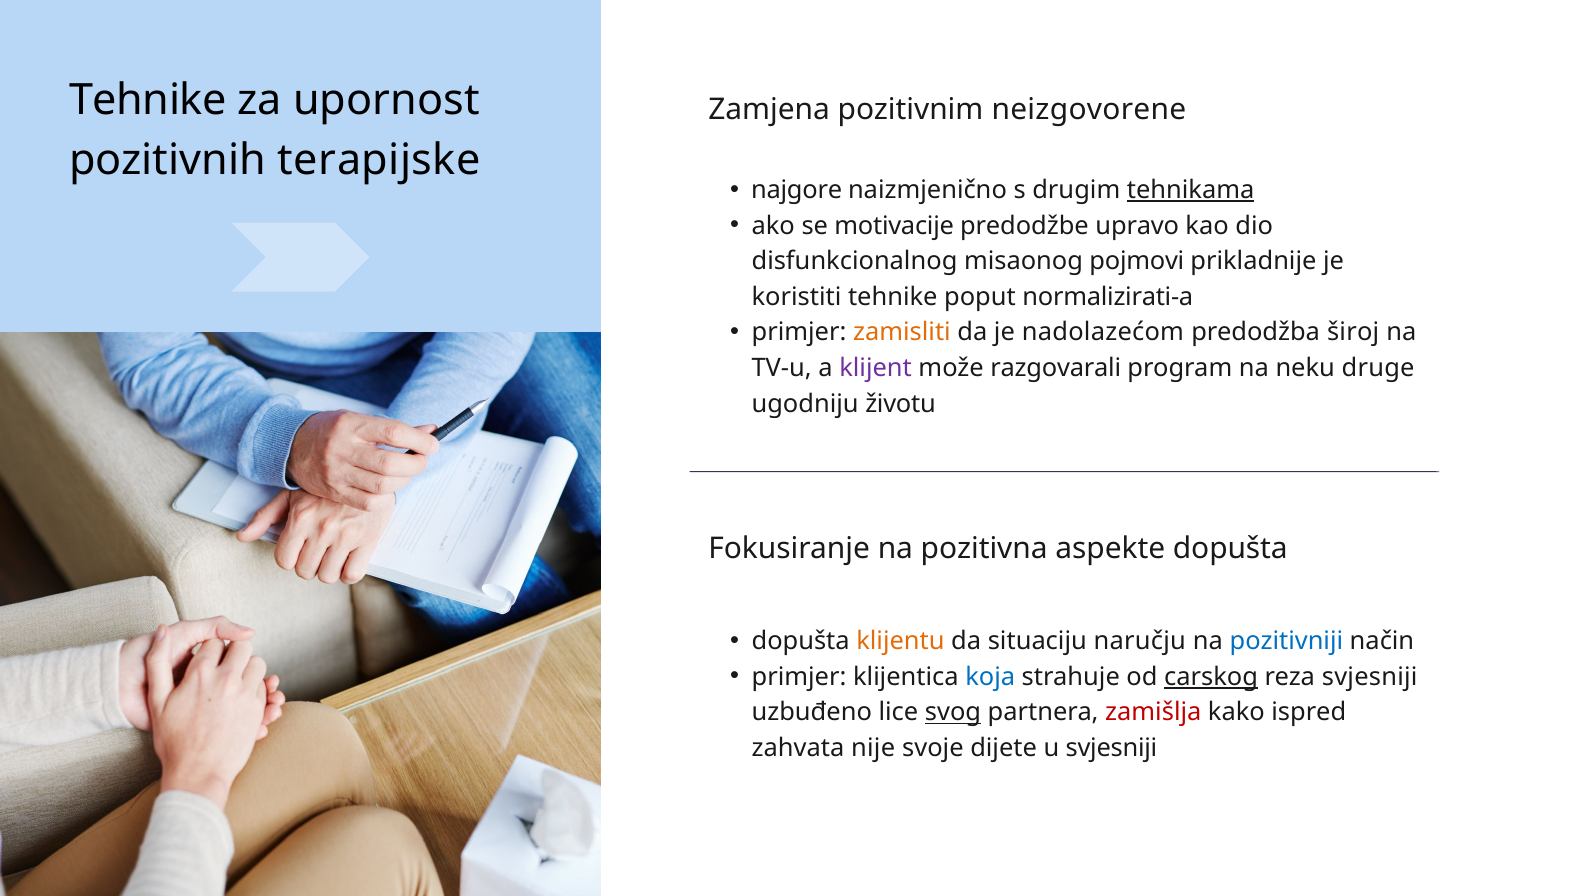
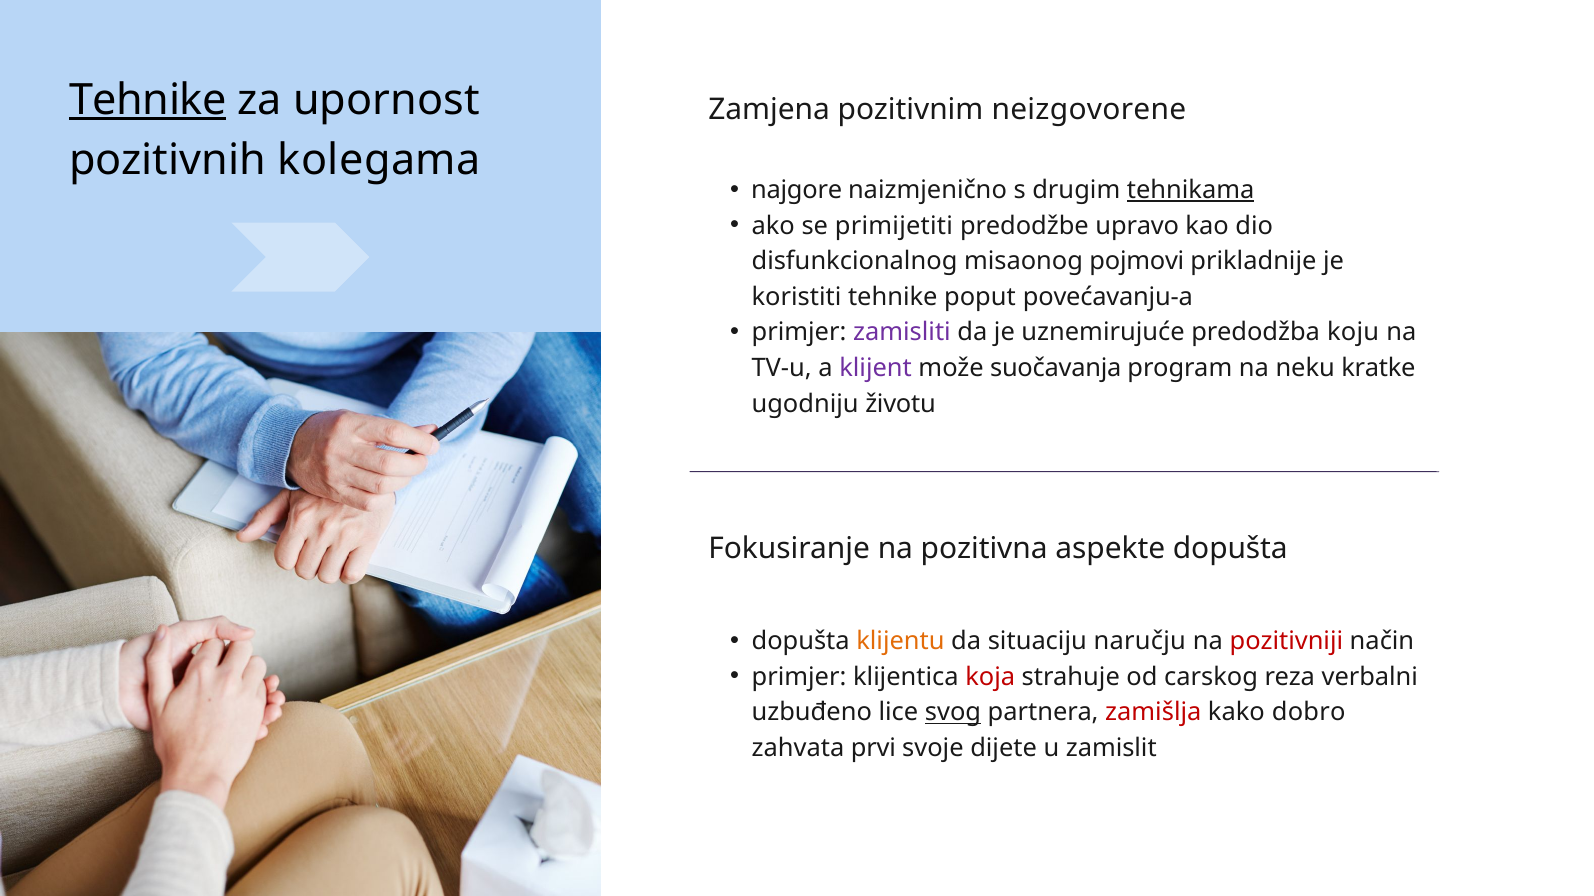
Tehnike underline: none -> present (148, 100)
terapijske: terapijske -> kolegama (379, 160)
motivacije: motivacije -> primijetiti (894, 226)
normalizirati-a: normalizirati-a -> povećavanju-a (1108, 297)
zamisliti colour: orange -> purple (902, 333)
nadolazećom: nadolazećom -> uznemirujuće (1103, 333)
široj: široj -> koju (1353, 333)
razgovarali: razgovarali -> suočavanja (1056, 368)
druge: druge -> kratke (1378, 368)
pozitivniji colour: blue -> red (1286, 642)
koja colour: blue -> red (990, 677)
carskog underline: present -> none (1211, 677)
reza svjesniji: svjesniji -> verbalni (1370, 677)
ispred: ispred -> dobro (1309, 713)
nije: nije -> prvi (873, 749)
u svjesniji: svjesniji -> zamislit (1111, 749)
